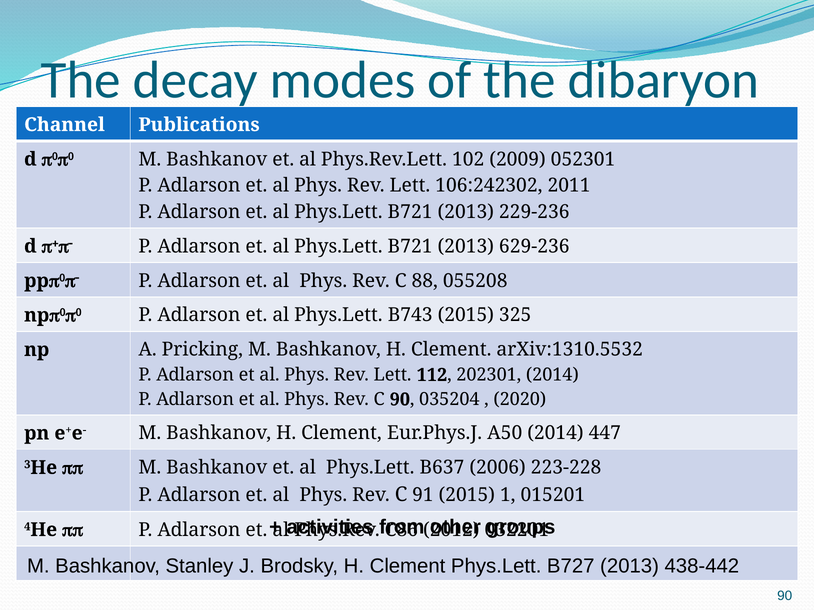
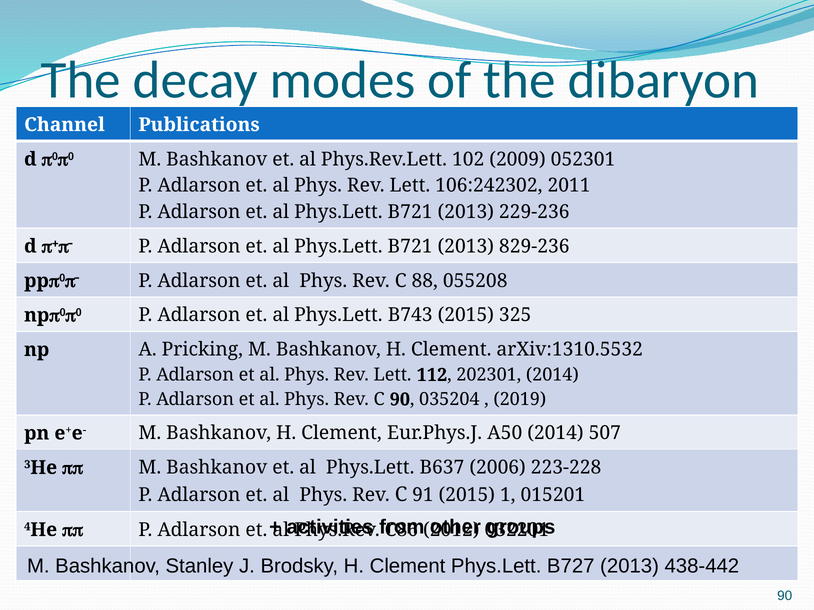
629-236: 629-236 -> 829-236 (534, 246)
2020: 2020 -> 2019 (520, 400)
447: 447 -> 507 (605, 433)
